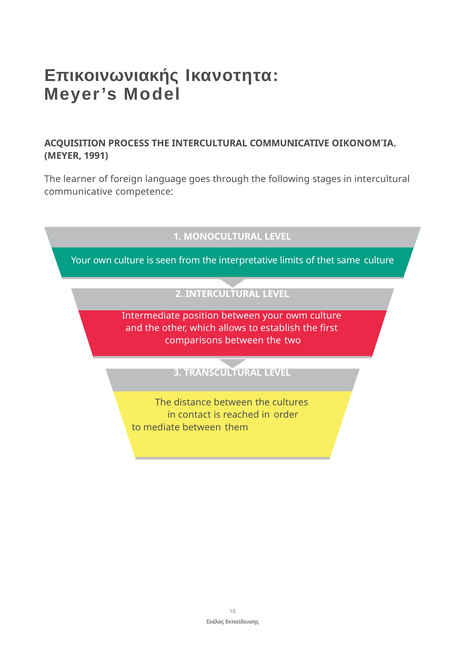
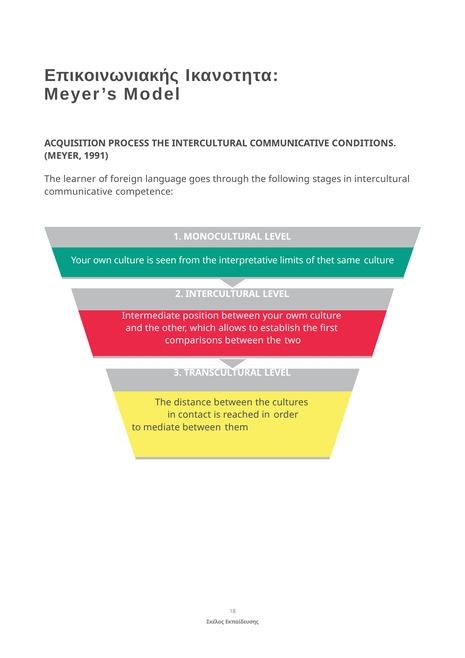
ΟΙΚΟΝΟΜΊΑ: ΟΙΚΟΝΟΜΊΑ -> CONDITIONS (364, 143)
